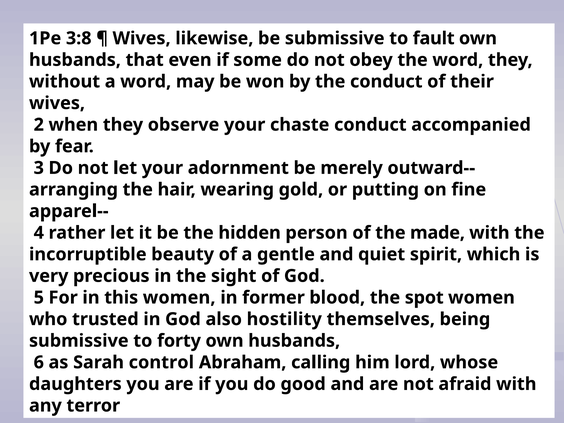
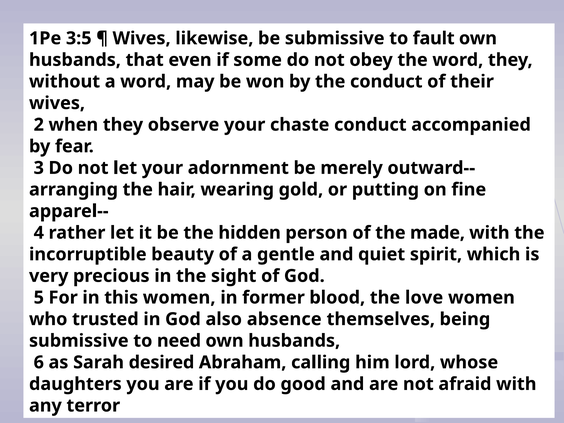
3:8: 3:8 -> 3:5 (79, 38)
spot: spot -> love (424, 298)
hostility: hostility -> absence (284, 319)
forty: forty -> need (179, 341)
control: control -> desired (161, 362)
